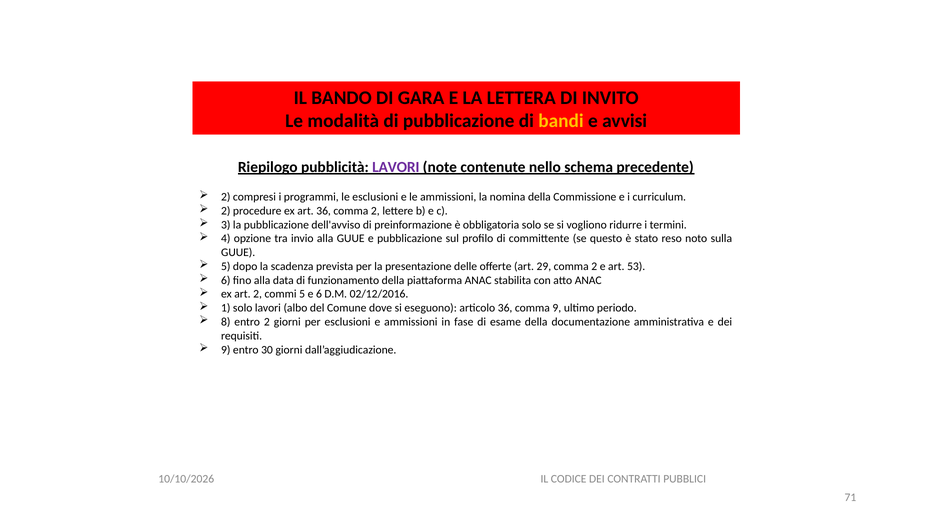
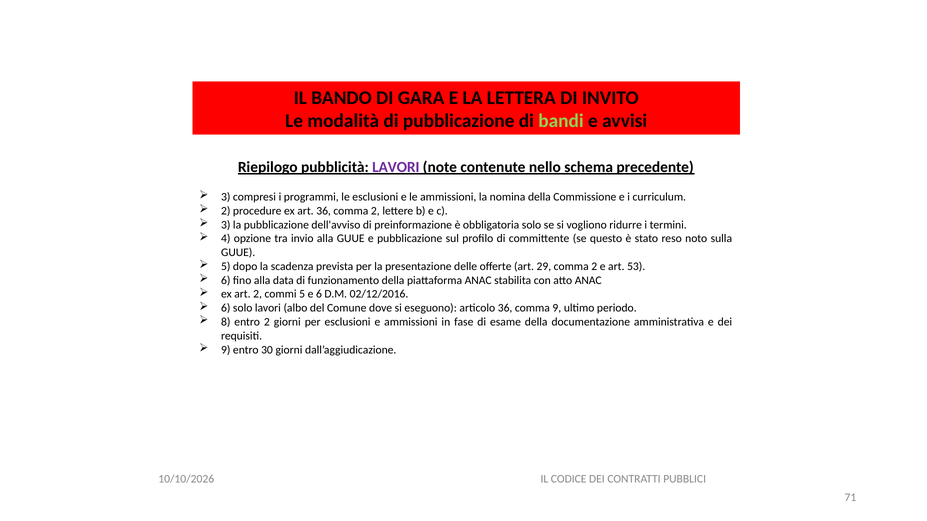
bandi colour: yellow -> light green (561, 121)
2: 2 -> 3 (226, 197)
1: 1 -> 6 (226, 308)
